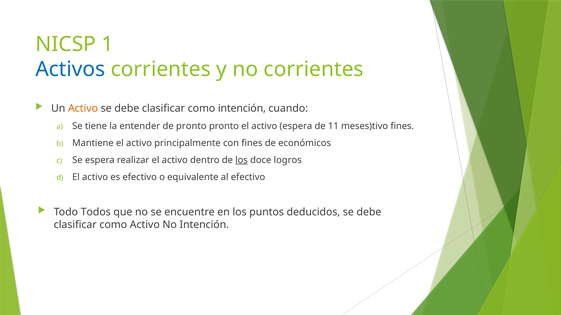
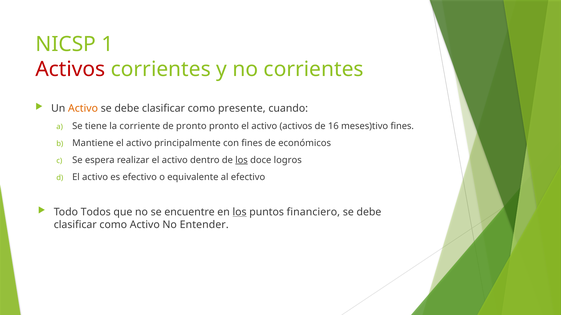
Activos colour: blue -> red (70, 69)
como intención: intención -> presente (242, 109)
entender: entender -> corriente (140, 126)
activo espera: espera -> activos (296, 126)
11: 11 -> 16 (333, 126)
los underline: none -> present (240, 212)
deducidos: deducidos -> financiero (313, 212)
No Intención: Intención -> Entender (204, 225)
